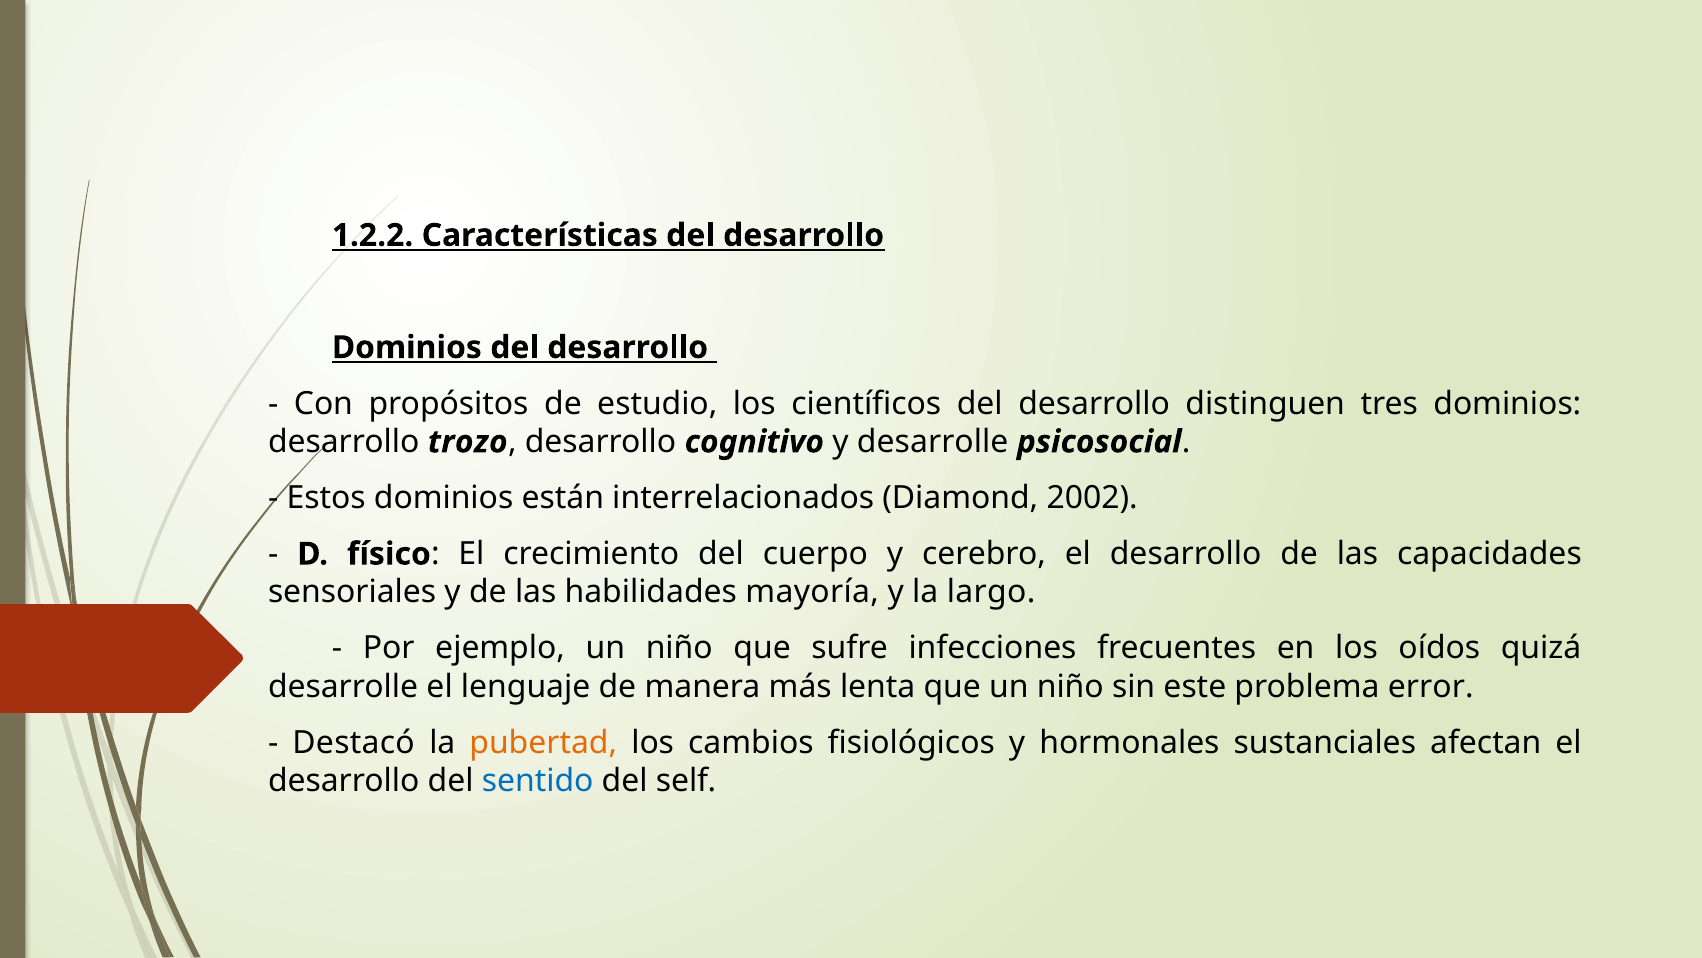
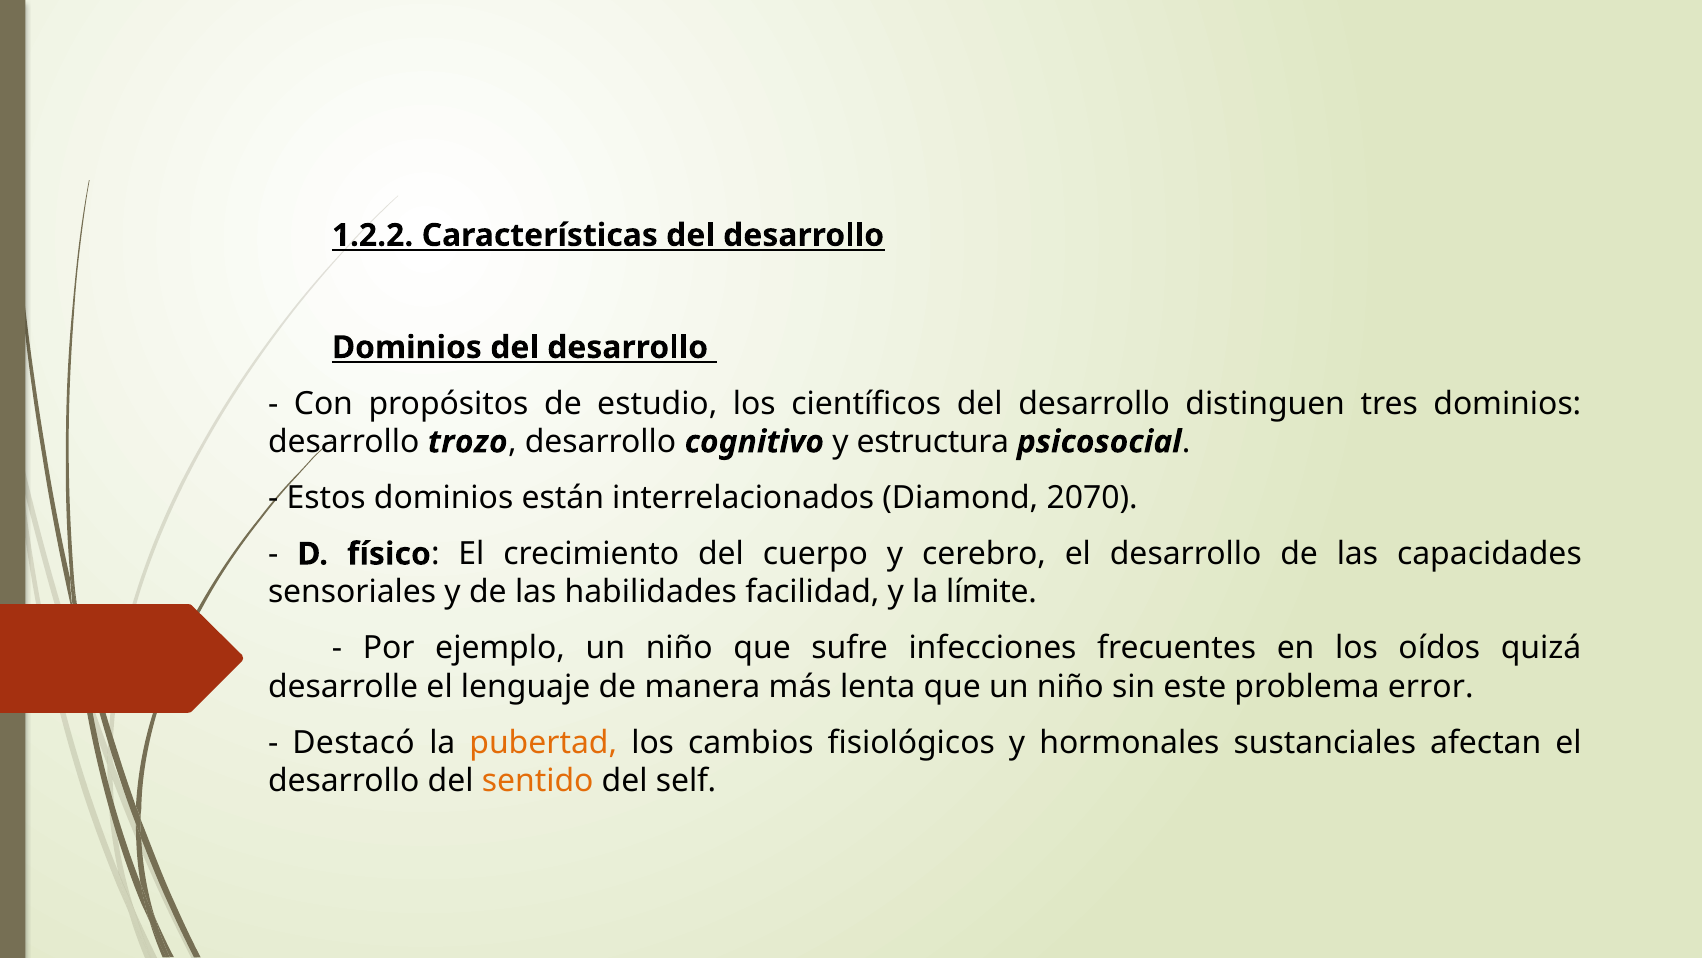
y desarrolle: desarrolle -> estructura (933, 442)
2002: 2002 -> 2070 (1092, 498)
mayoría: mayoría -> facilidad (812, 592)
largo: largo -> límite (991, 592)
sentido colour: blue -> orange (538, 781)
